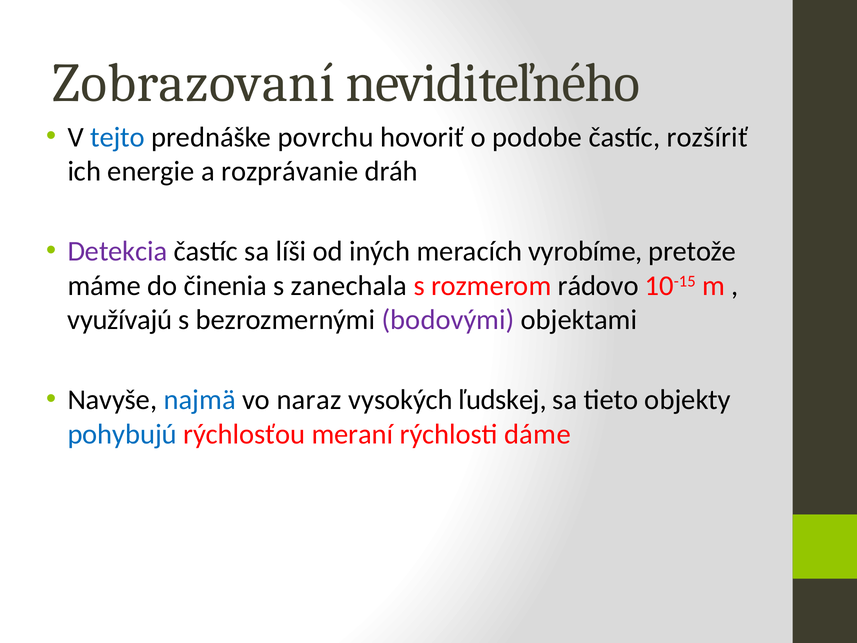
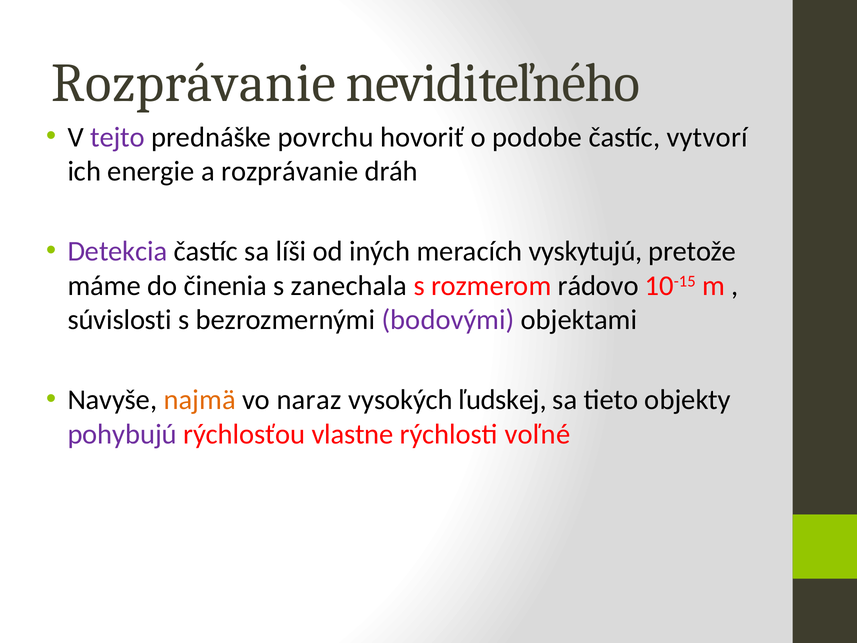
Zobrazovaní: Zobrazovaní -> Rozprávanie (194, 83)
tejto colour: blue -> purple (117, 137)
rozšíriť: rozšíriť -> vytvorí (707, 137)
vyrobíme: vyrobíme -> vyskytujú (585, 251)
využívajú: využívajú -> súvislosti (120, 320)
najmä colour: blue -> orange (200, 400)
pohybujú colour: blue -> purple (122, 434)
meraní: meraní -> vlastne (352, 434)
dáme: dáme -> voľné (537, 434)
